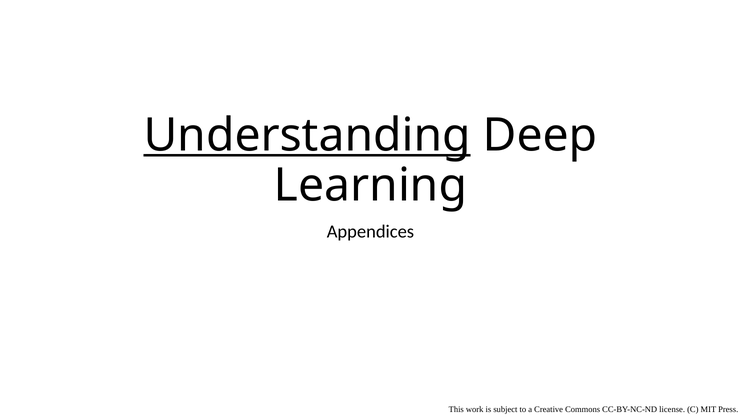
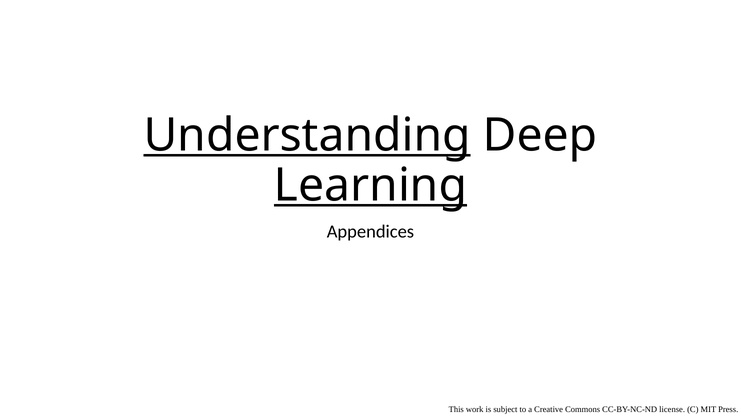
Learning underline: none -> present (370, 185)
